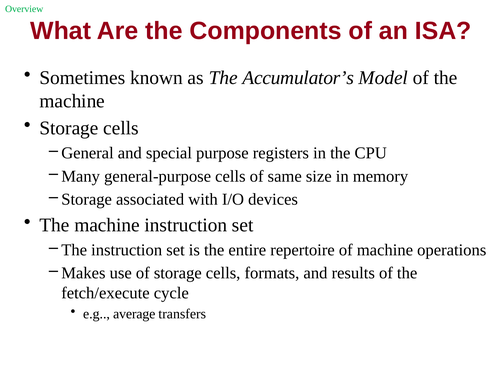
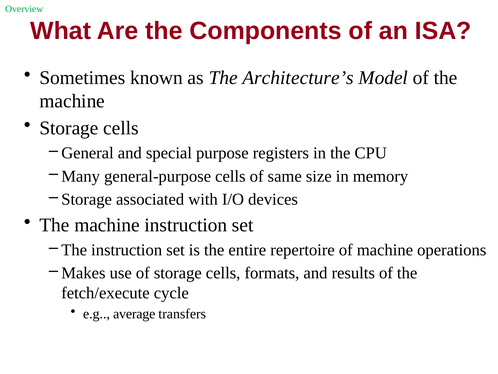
Accumulator’s: Accumulator’s -> Architecture’s (298, 78)
